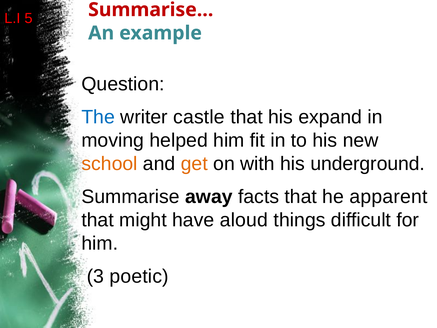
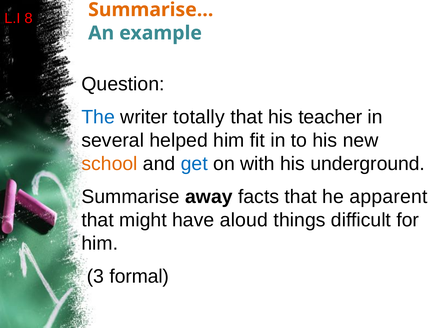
Summarise… colour: red -> orange (151, 10)
5: 5 -> 8 (29, 18)
castle: castle -> totally (199, 117)
expand: expand -> teacher (330, 117)
moving: moving -> several (113, 140)
get colour: orange -> blue (194, 164)
poetic: poetic -> formal (139, 276)
